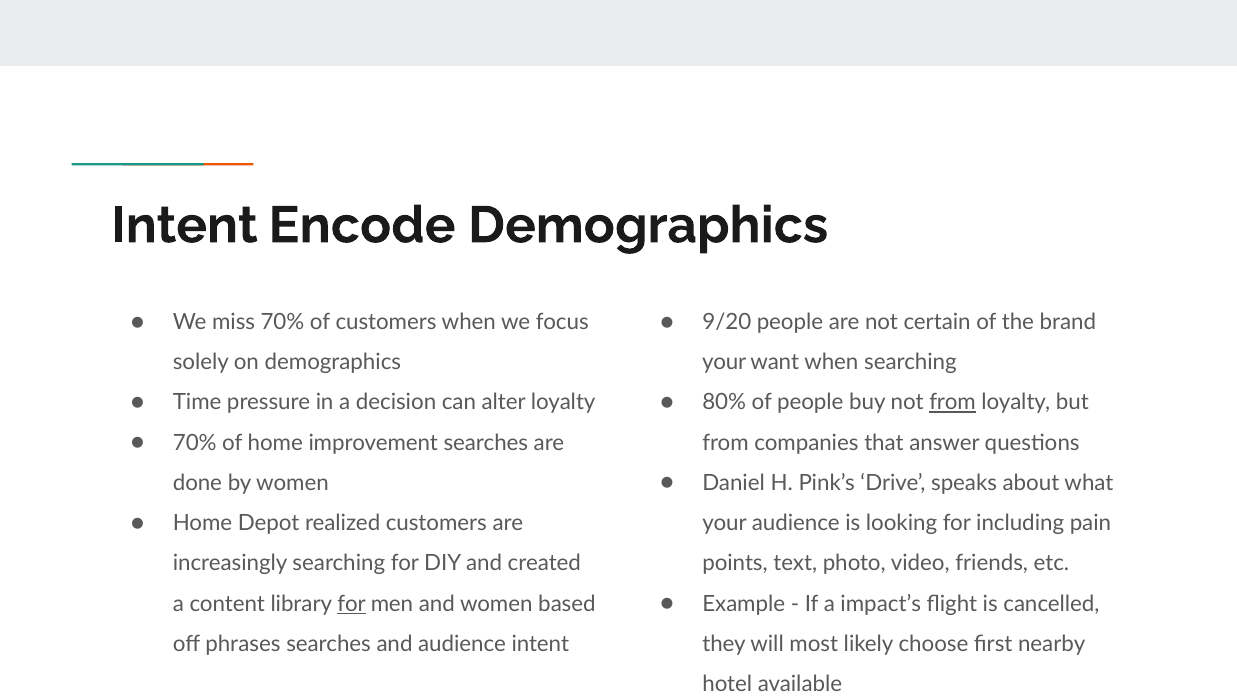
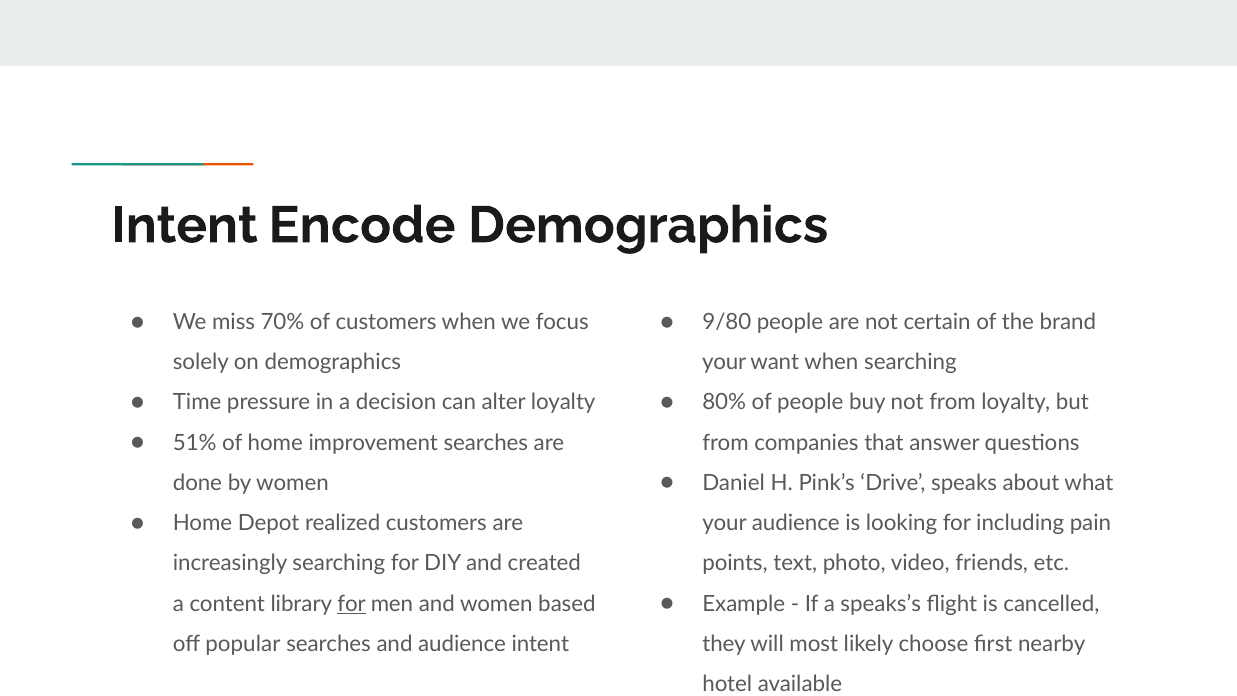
9/20: 9/20 -> 9/80 (727, 322)
from underline: present -> none (953, 402)
70%: 70% -> 51% (195, 443)
impact’s: impact’s -> speaks’s (881, 604)
phrases: phrases -> popular (243, 644)
